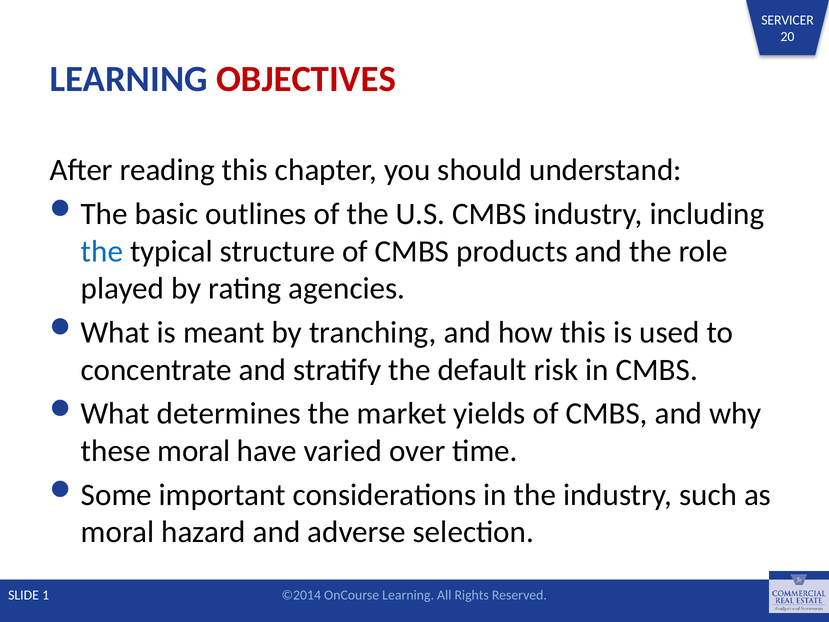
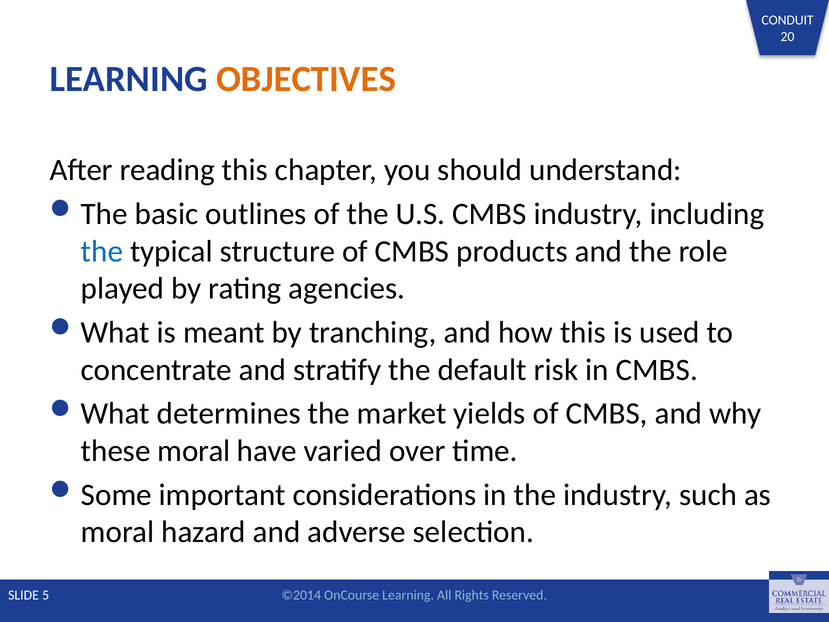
SERVICER: SERVICER -> CONDUIT (788, 20)
OBJECTIVES colour: red -> orange (306, 79)
1: 1 -> 5 (46, 595)
